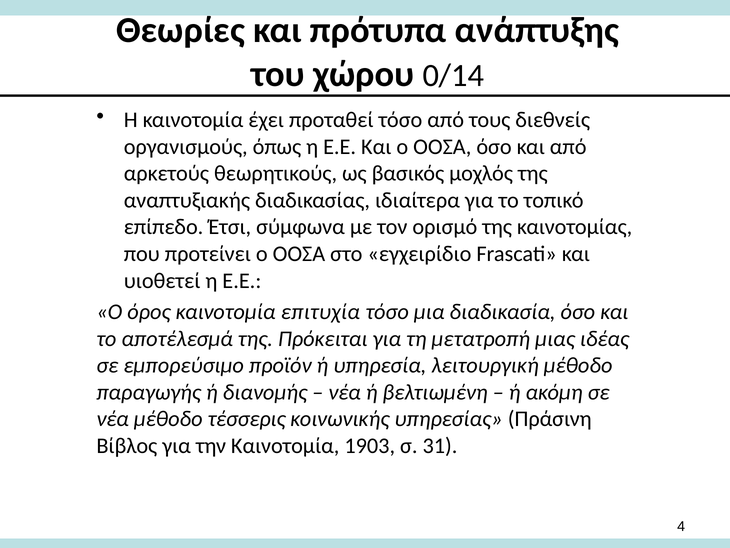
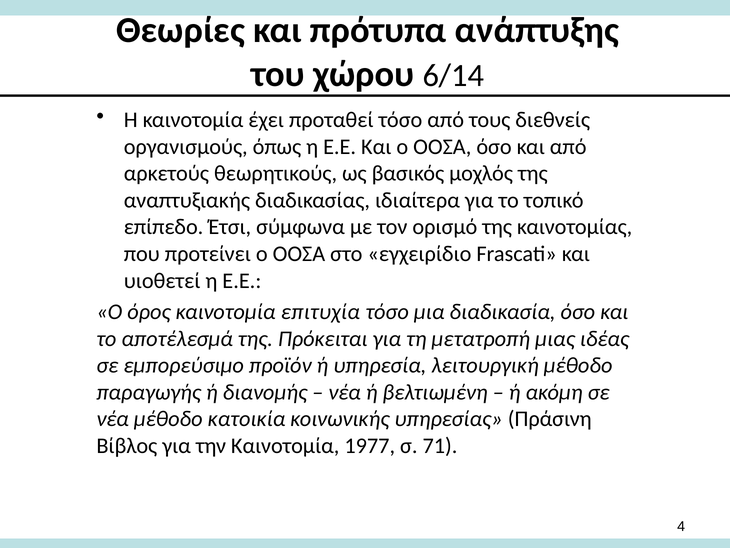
0/14: 0/14 -> 6/14 (453, 75)
τέσσερις: τέσσερις -> κατοικία (247, 419)
1903: 1903 -> 1977 (370, 445)
31: 31 -> 71 (440, 445)
